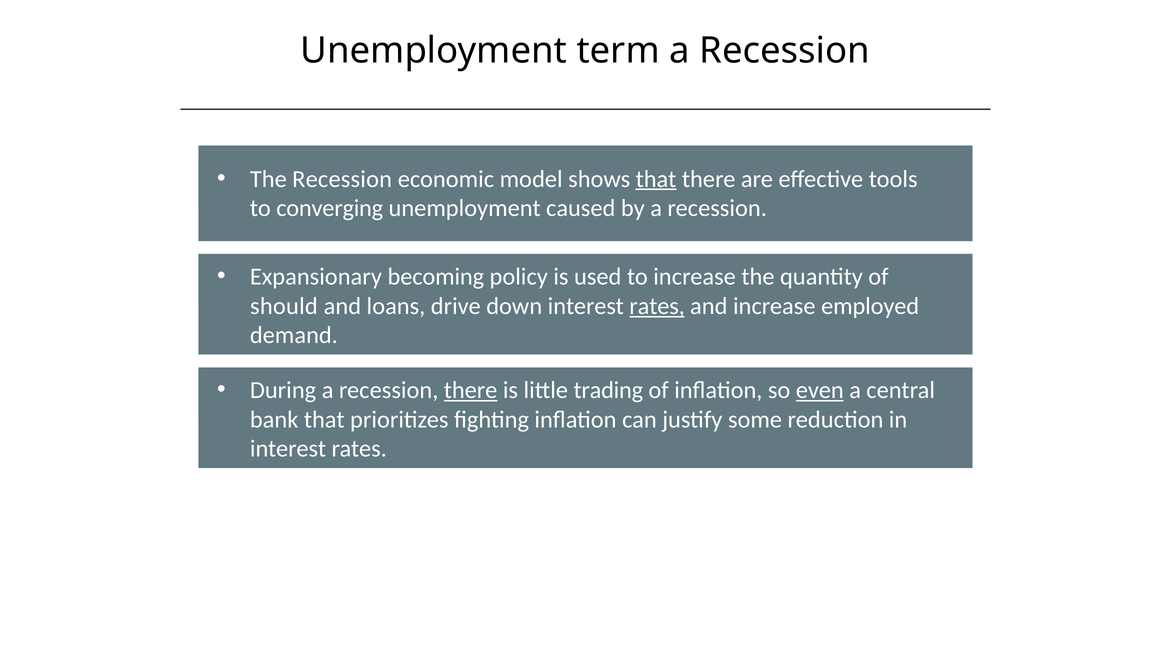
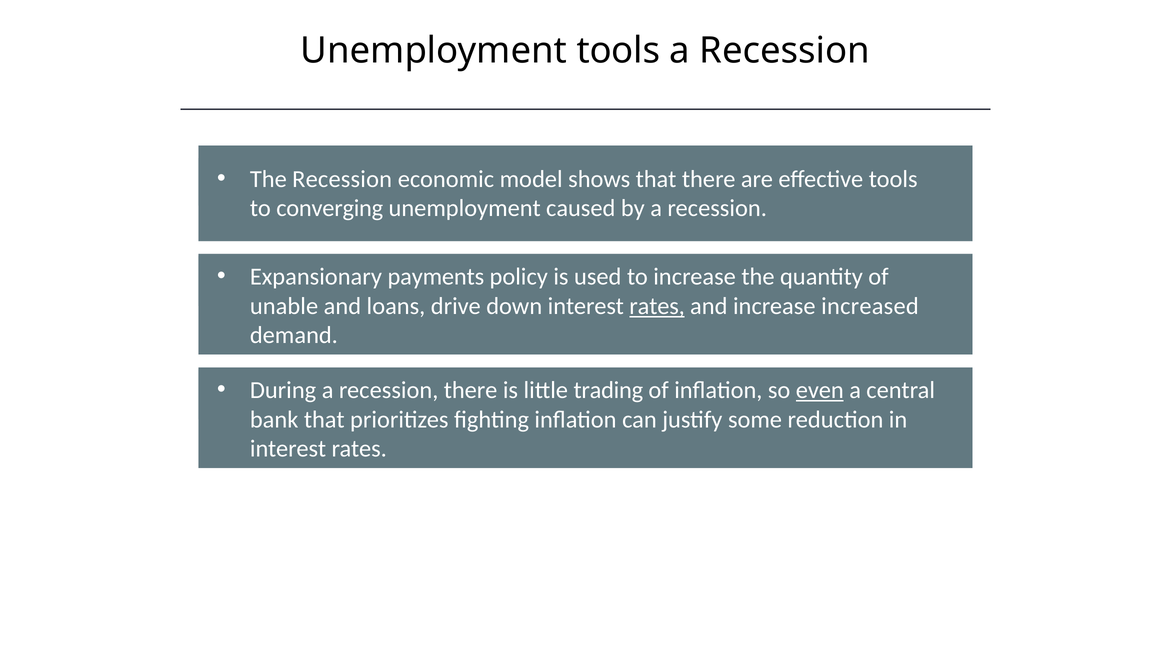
Unemployment term: term -> tools (618, 50)
that underline: present -> none (656, 179)
becoming: becoming -> payments (436, 277)
should: should -> unable (284, 306)
employed: employed -> increased (870, 306)
there underline: present -> none (471, 390)
